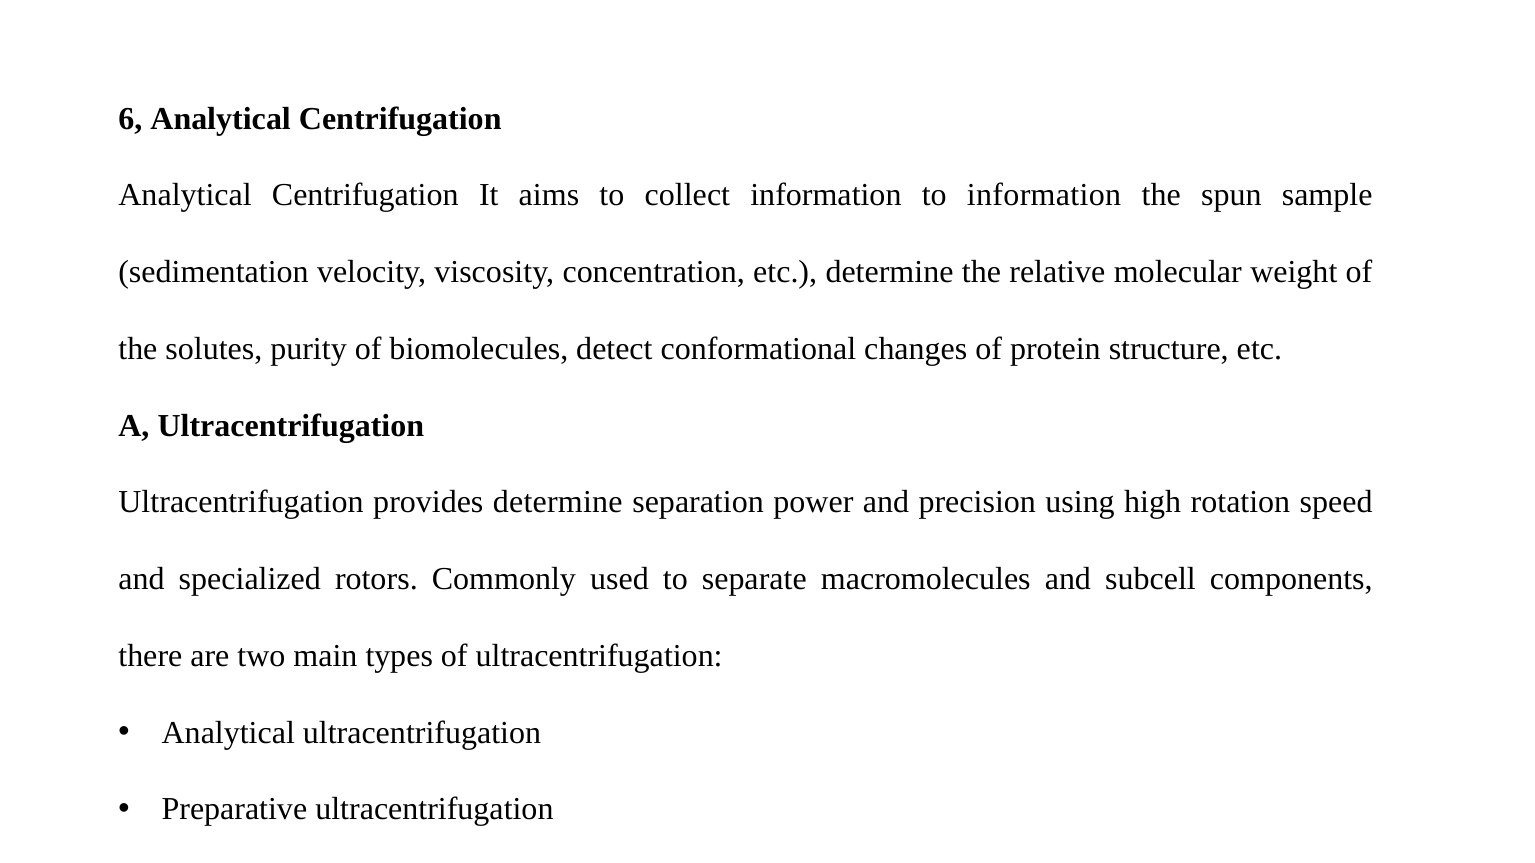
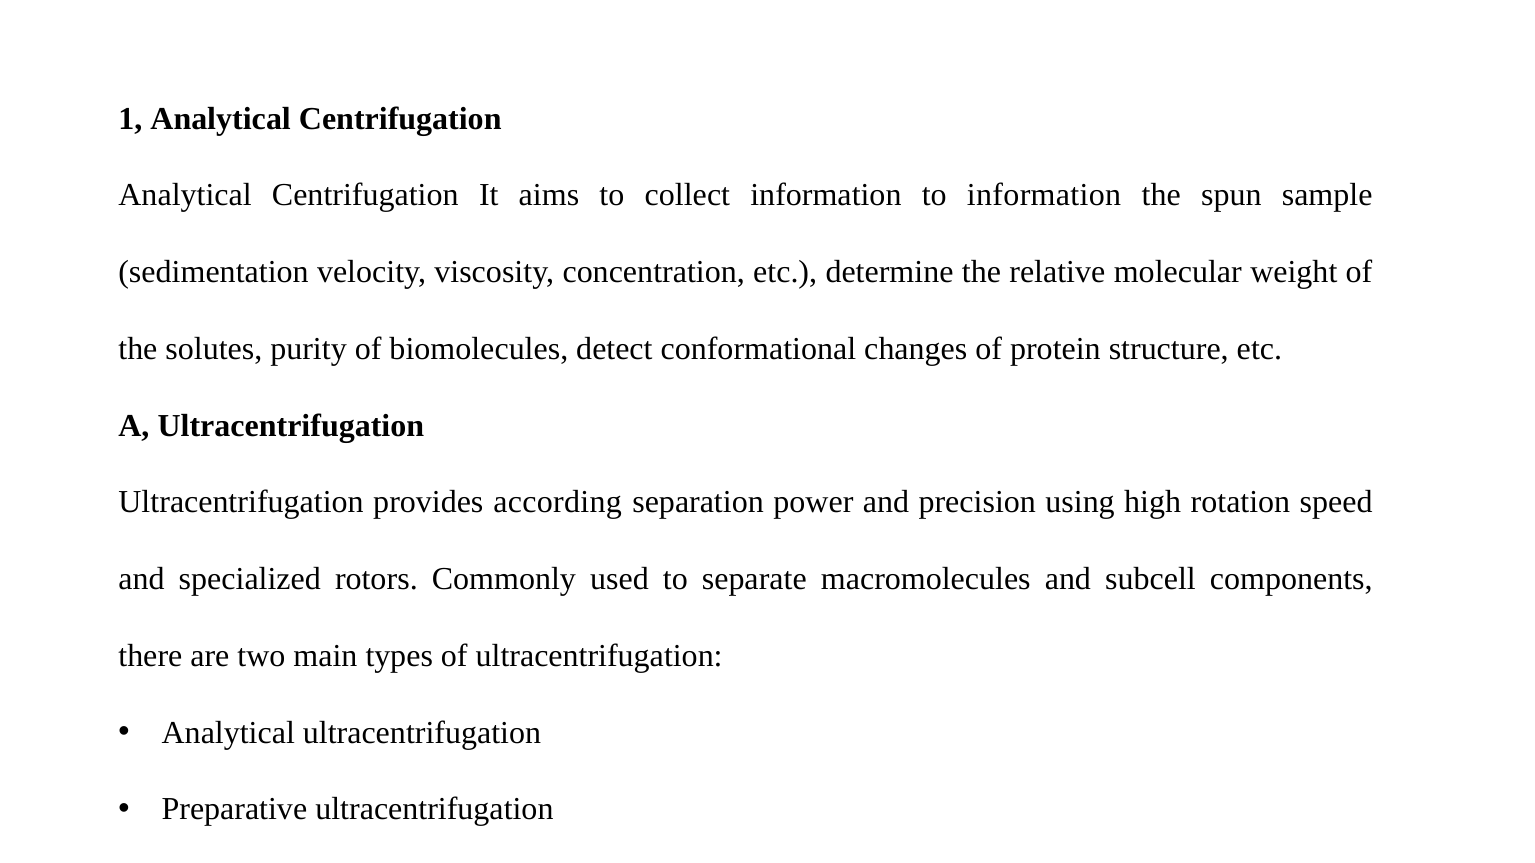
6: 6 -> 1 (130, 119)
provides determine: determine -> according (558, 503)
